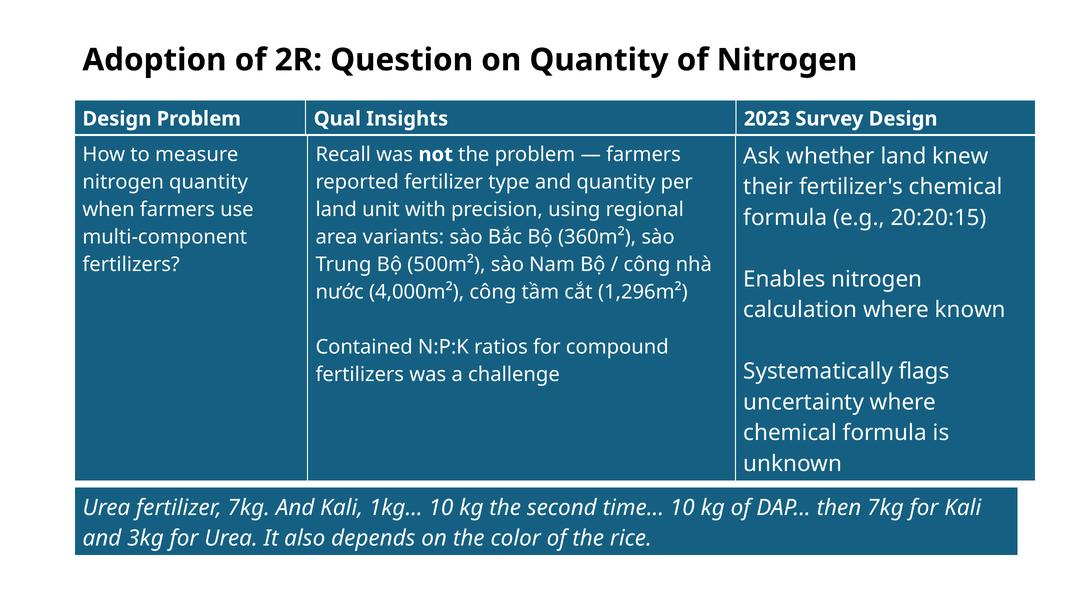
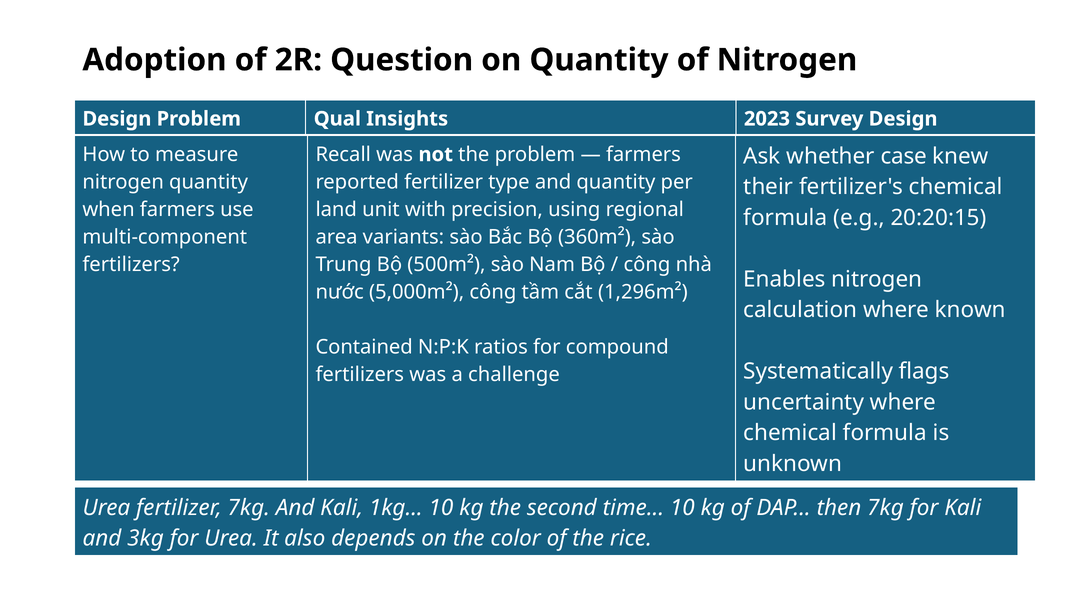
whether land: land -> case (904, 156)
4,000m²: 4,000m² -> 5,000m² (417, 292)
